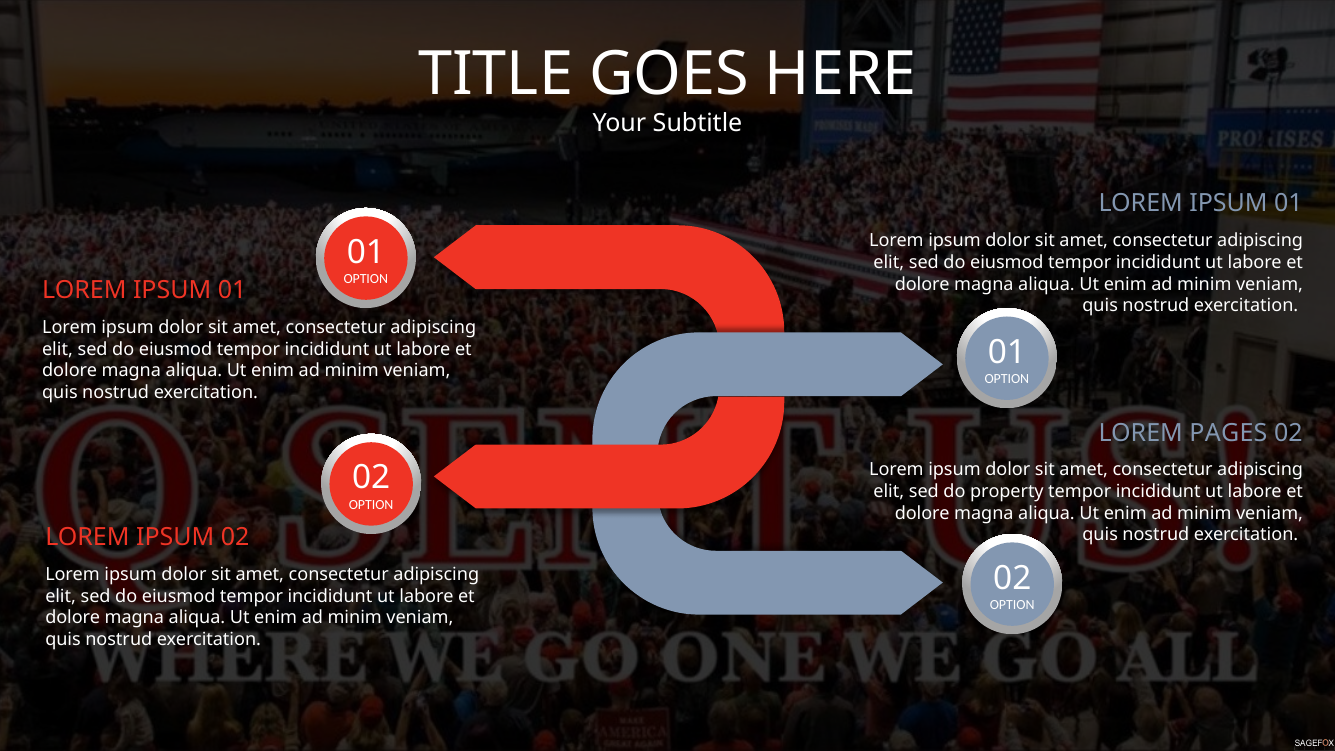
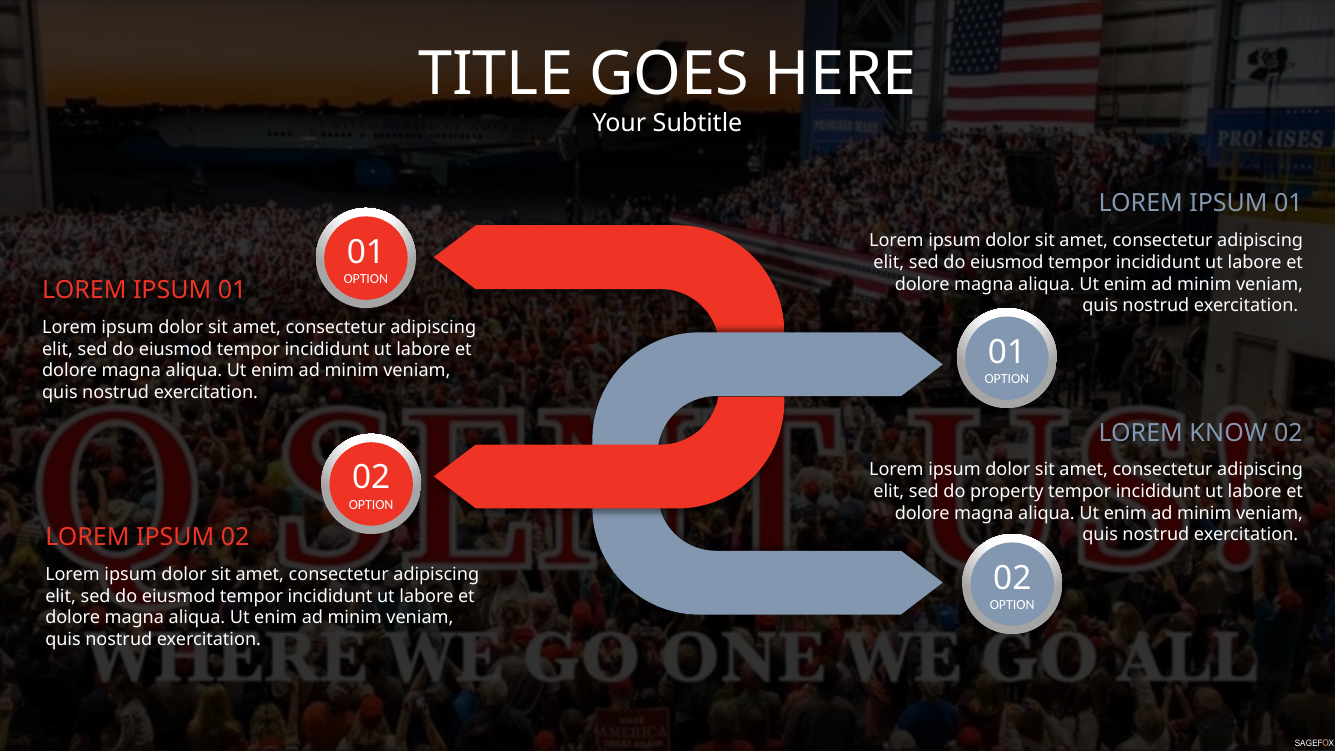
PAGES: PAGES -> KNOW (1228, 433)
